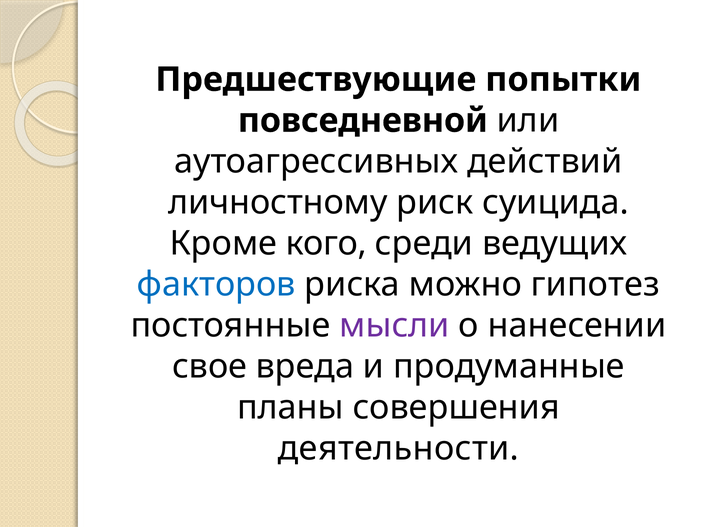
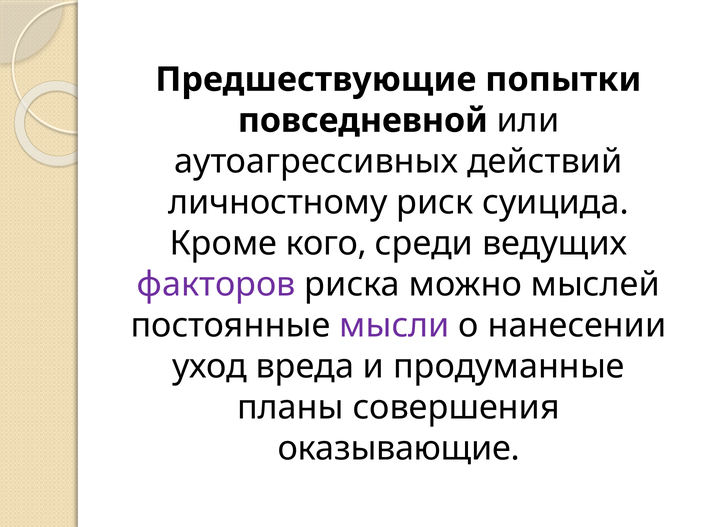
факторов colour: blue -> purple (216, 285)
гипотез: гипотез -> мыслей (595, 285)
свое: свое -> уход (210, 367)
деятельности: деятельности -> оказывающие (399, 449)
